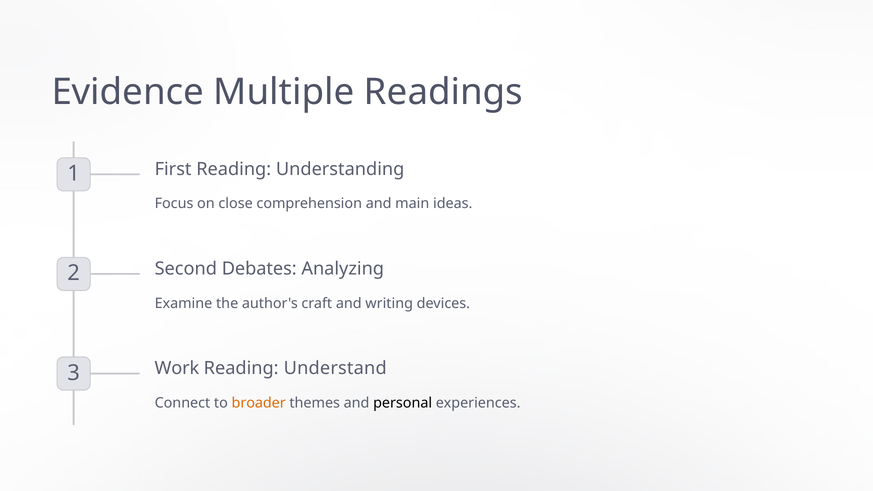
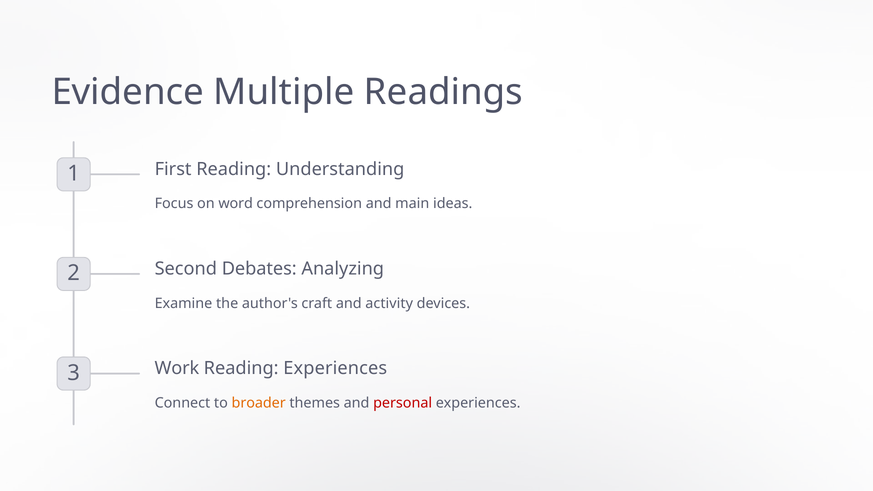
close: close -> word (236, 204)
writing: writing -> activity (389, 303)
Reading Understand: Understand -> Experiences (335, 368)
personal colour: black -> red (403, 403)
